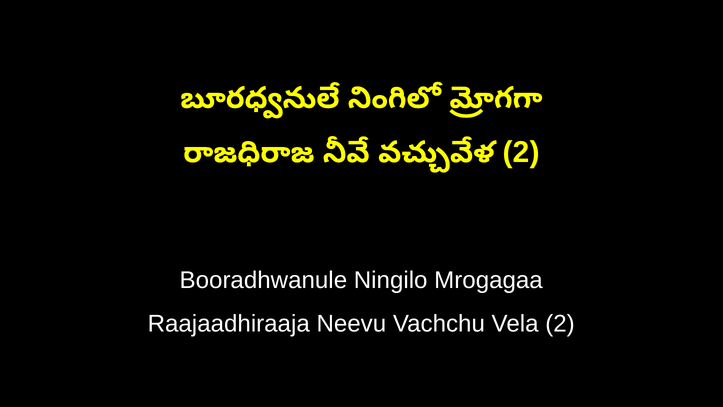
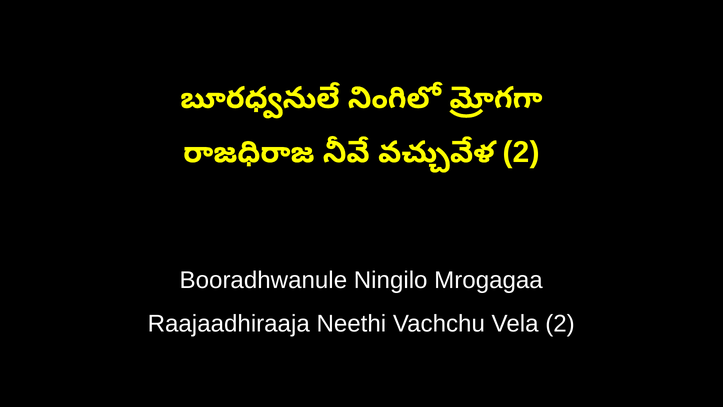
Neevu: Neevu -> Neethi (351, 323)
